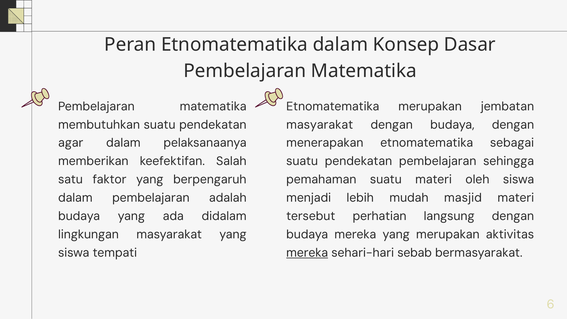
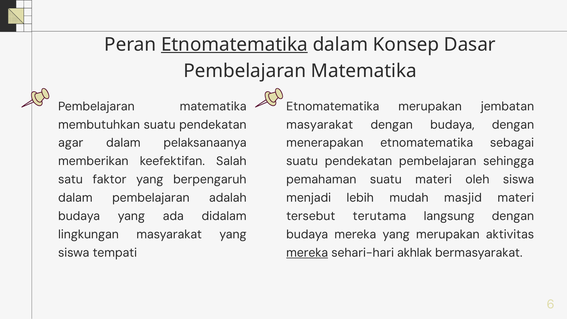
Etnomatematika underline: none -> present (234, 44)
perhatian: perhatian -> terutama (379, 216)
sebab: sebab -> akhlak (415, 253)
